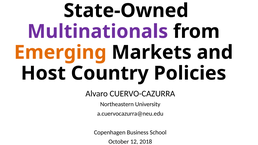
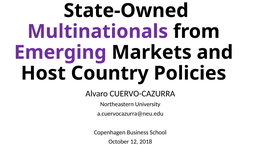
Emerging colour: orange -> purple (60, 52)
